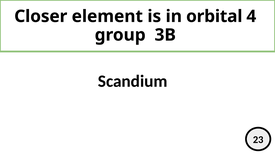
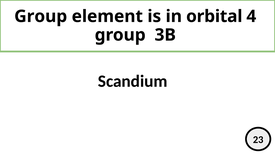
Closer: Closer -> Group (41, 16)
